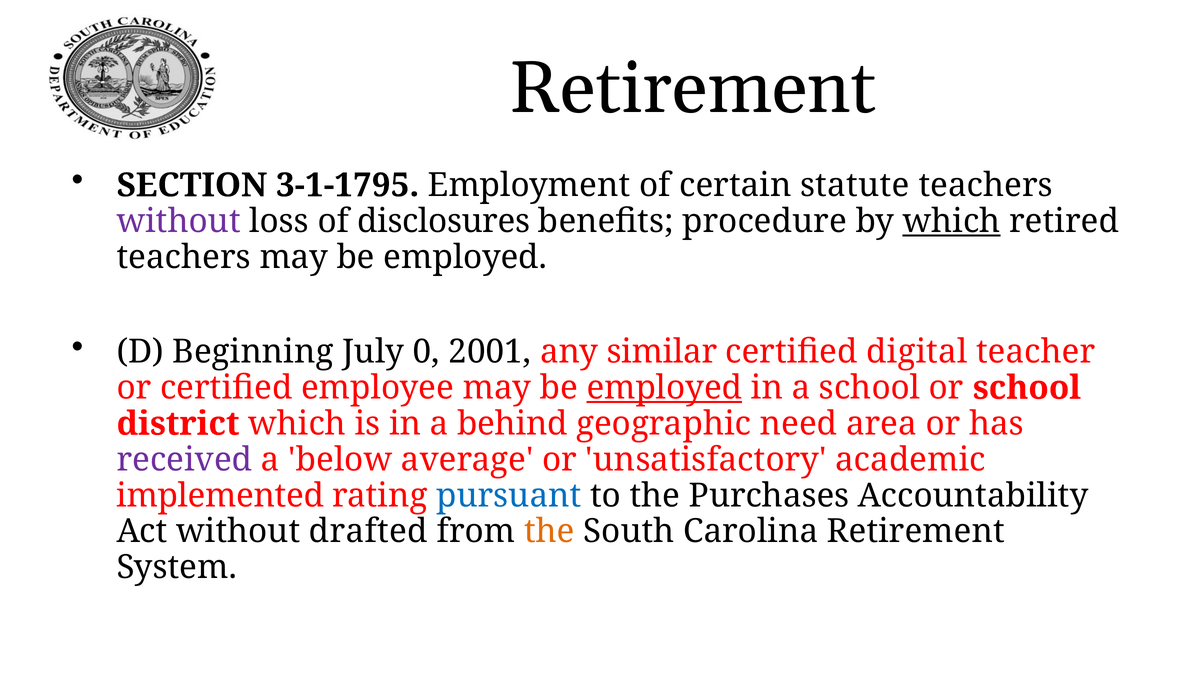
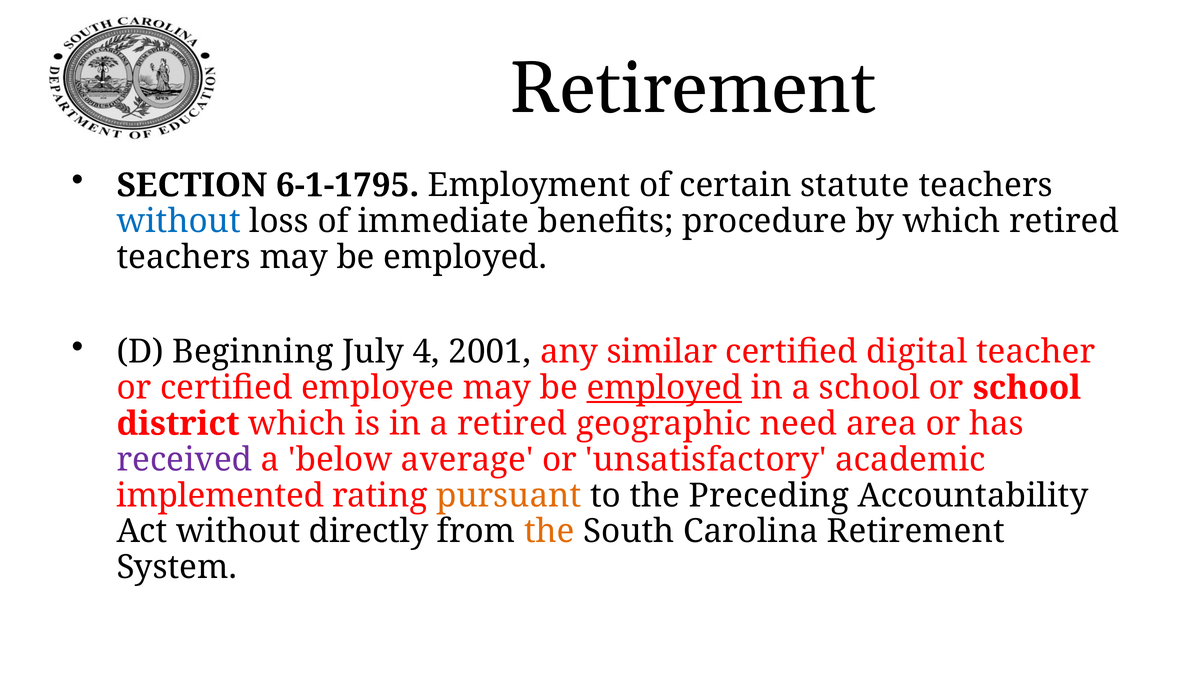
3-1-1795: 3-1-1795 -> 6-1-1795 (348, 185)
without colour: purple -> blue (179, 221)
disclosures: disclosures -> immediate (443, 221)
which underline: present -> none (952, 221)
0: 0 -> 4 (426, 352)
a behind: behind -> retired (512, 424)
pursuant colour: blue -> orange (509, 495)
Purchases: Purchases -> Preceding (769, 495)
drafted: drafted -> directly (369, 531)
